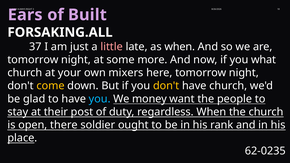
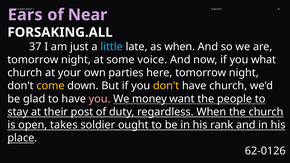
Built: Built -> Near (88, 15)
little colour: pink -> light blue (112, 47)
more: more -> voice (152, 60)
mixers: mixers -> parties (126, 73)
you colour: light blue -> pink (100, 99)
there: there -> takes (64, 125)
62-0235: 62-0235 -> 62-0126 (265, 151)
